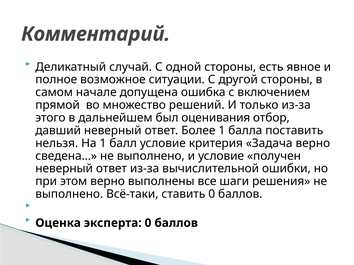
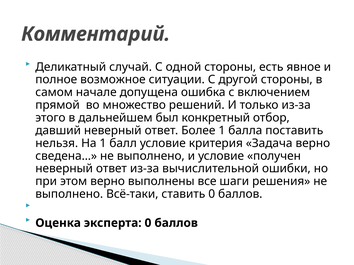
оценивания: оценивания -> конкретный (216, 118)
